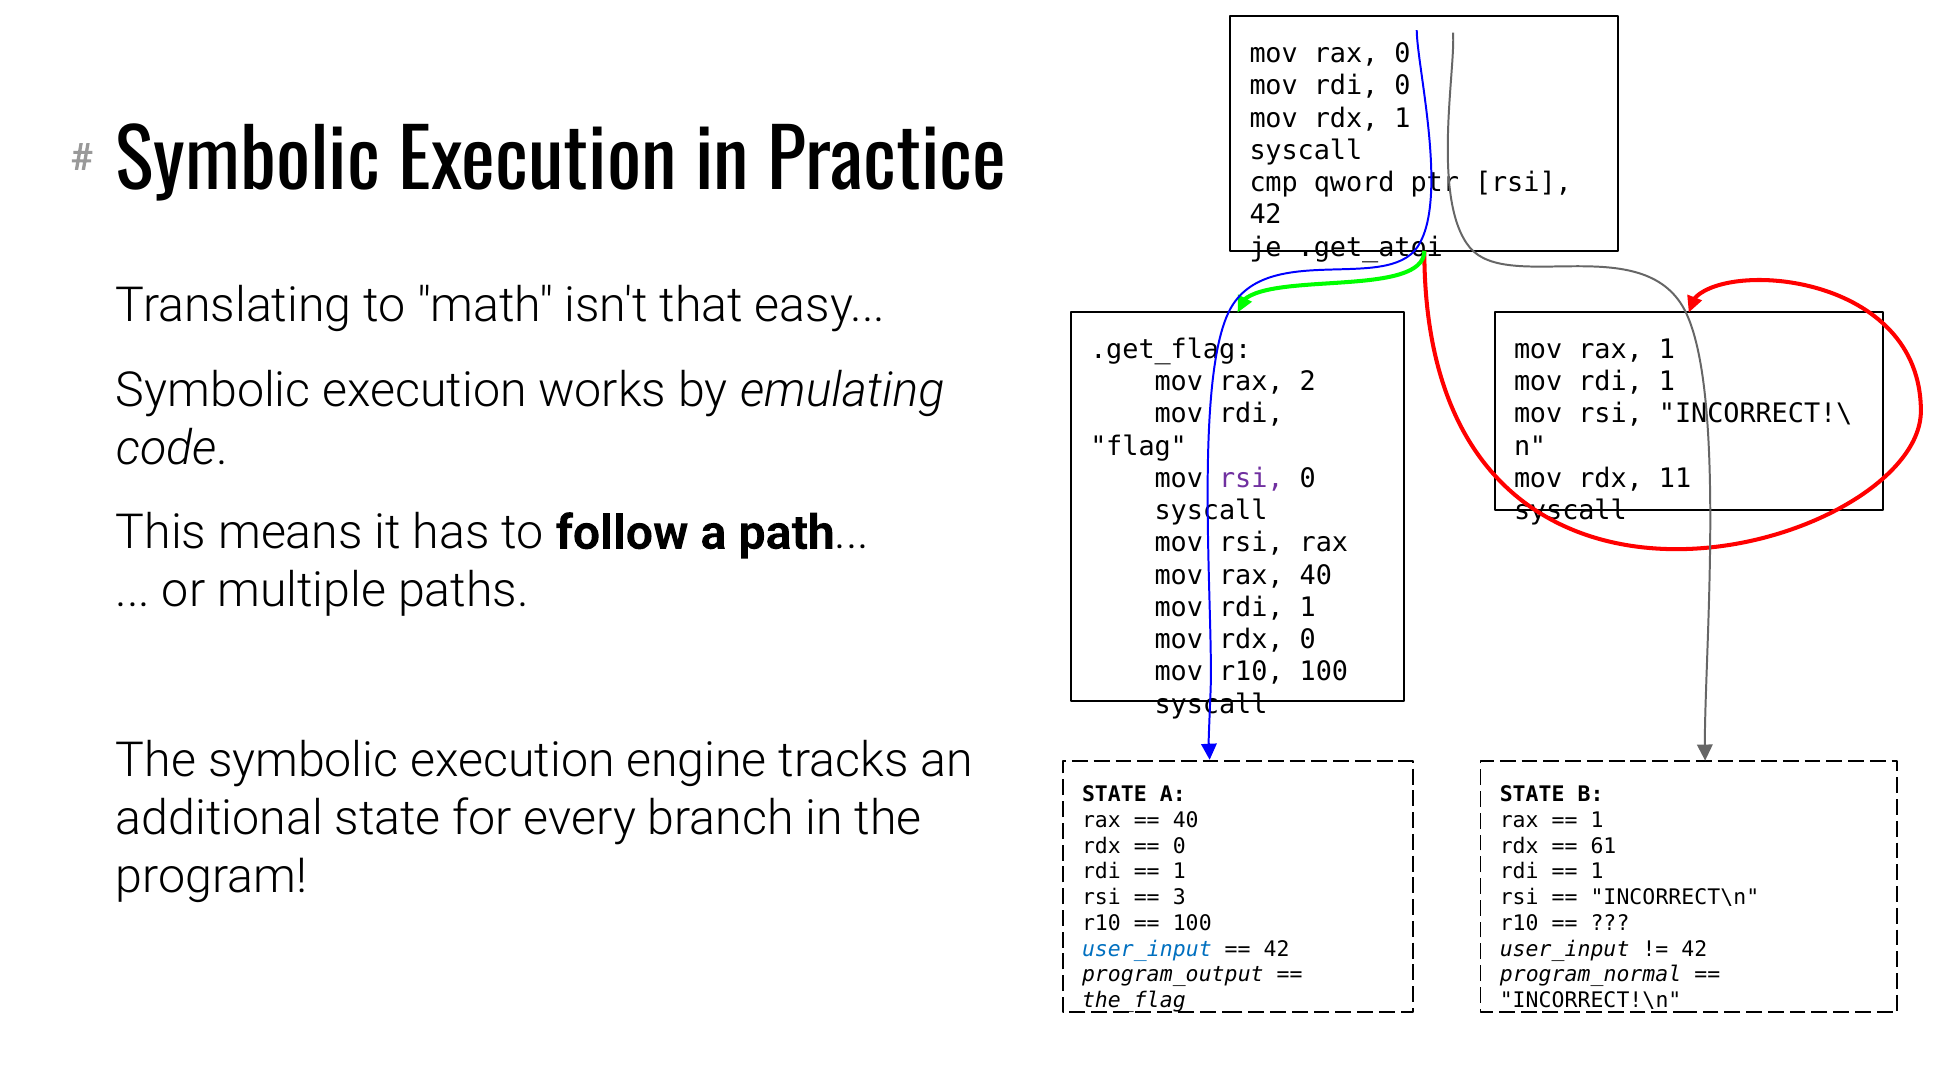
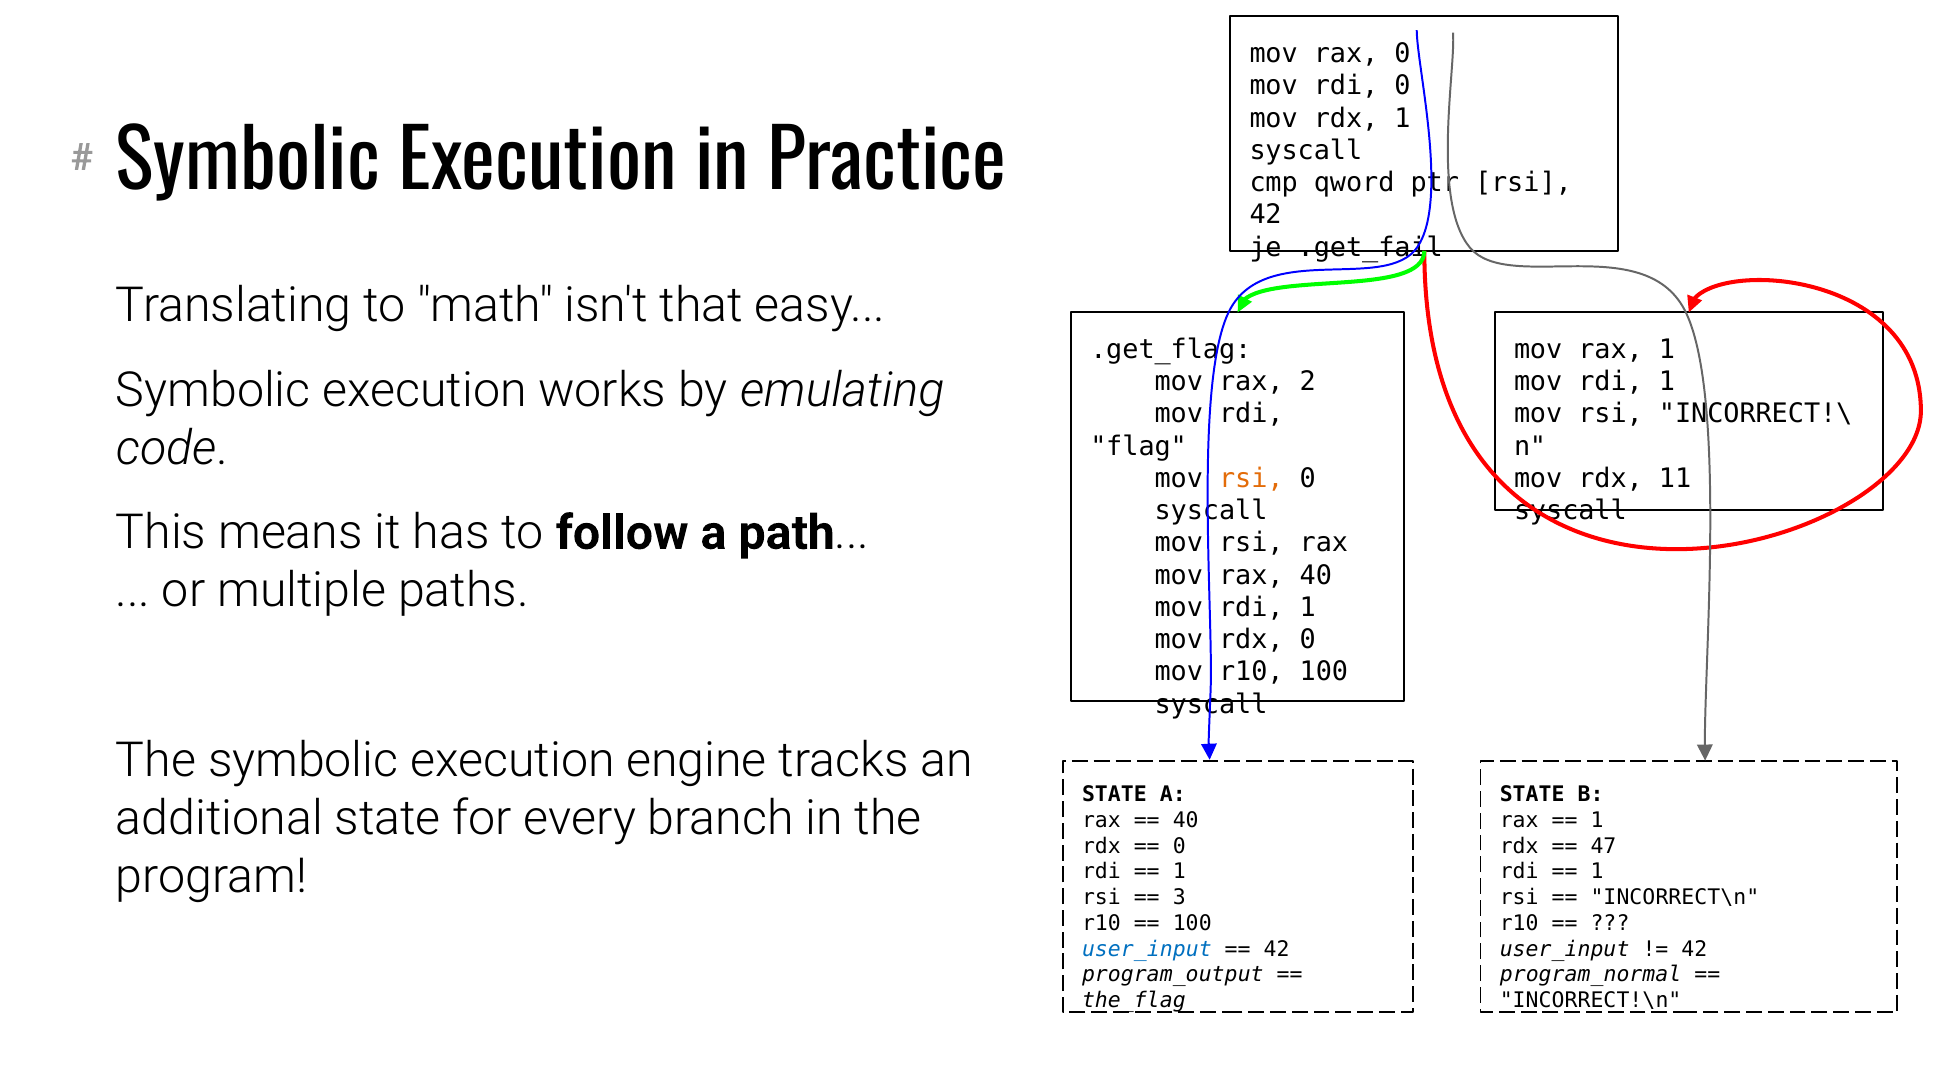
.get_atoi: .get_atoi -> .get_fail (1370, 247)
rsi colour: purple -> orange (1251, 479)
61: 61 -> 47 (1603, 846)
